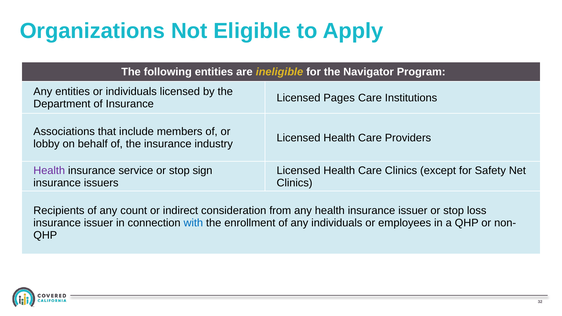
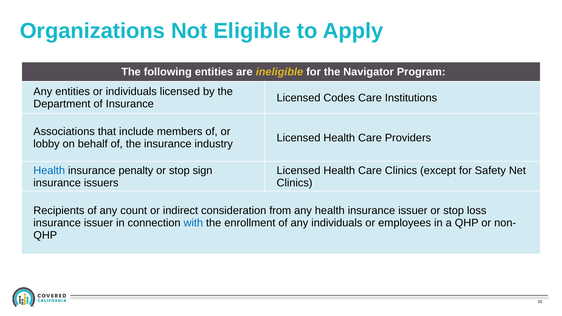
Pages: Pages -> Codes (339, 98)
Health colour: purple -> blue (49, 171)
service: service -> penalty (136, 171)
